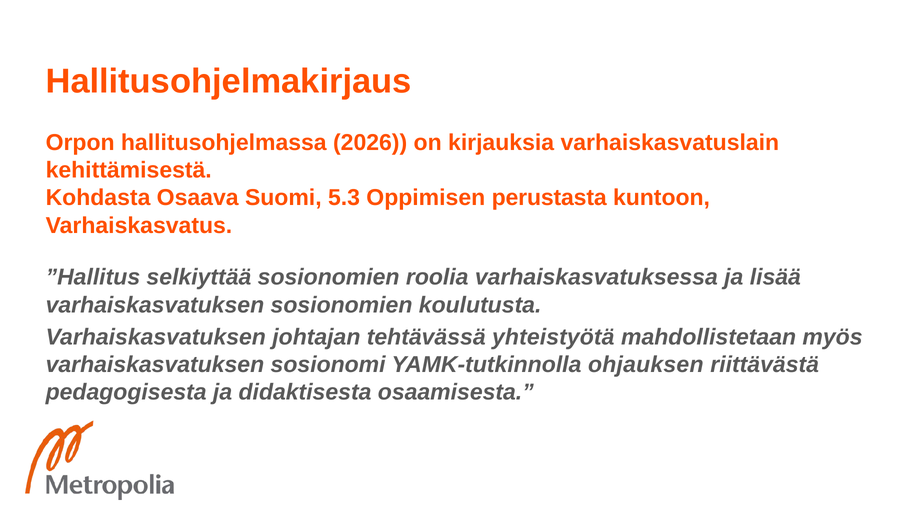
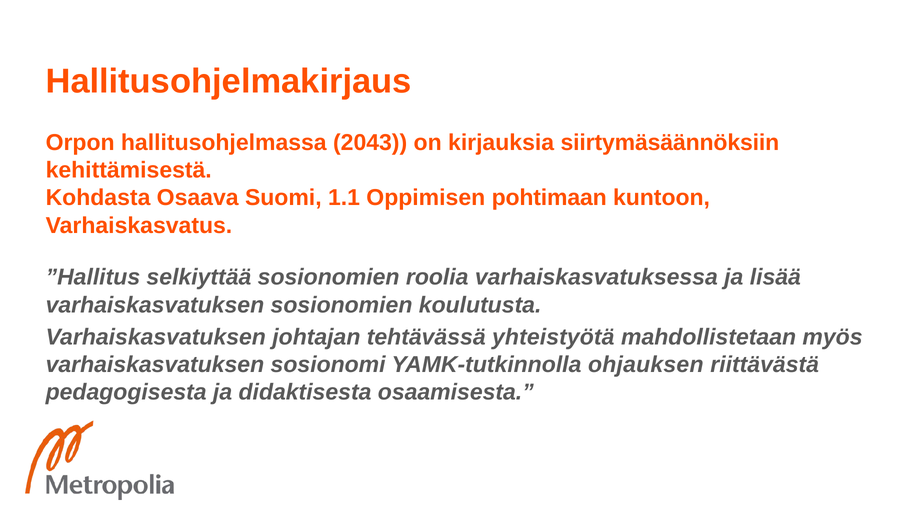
2026: 2026 -> 2043 (370, 143)
varhaiskasvatuslain: varhaiskasvatuslain -> siirtymäsäännöksiin (670, 143)
5.3: 5.3 -> 1.1 (344, 198)
perustasta: perustasta -> pohtimaan (549, 198)
